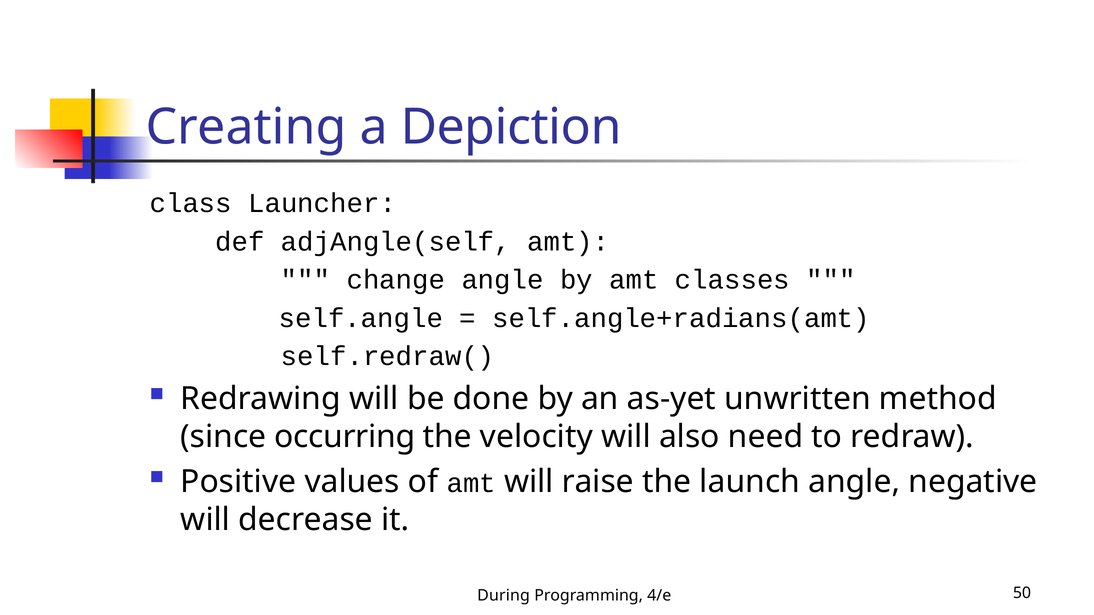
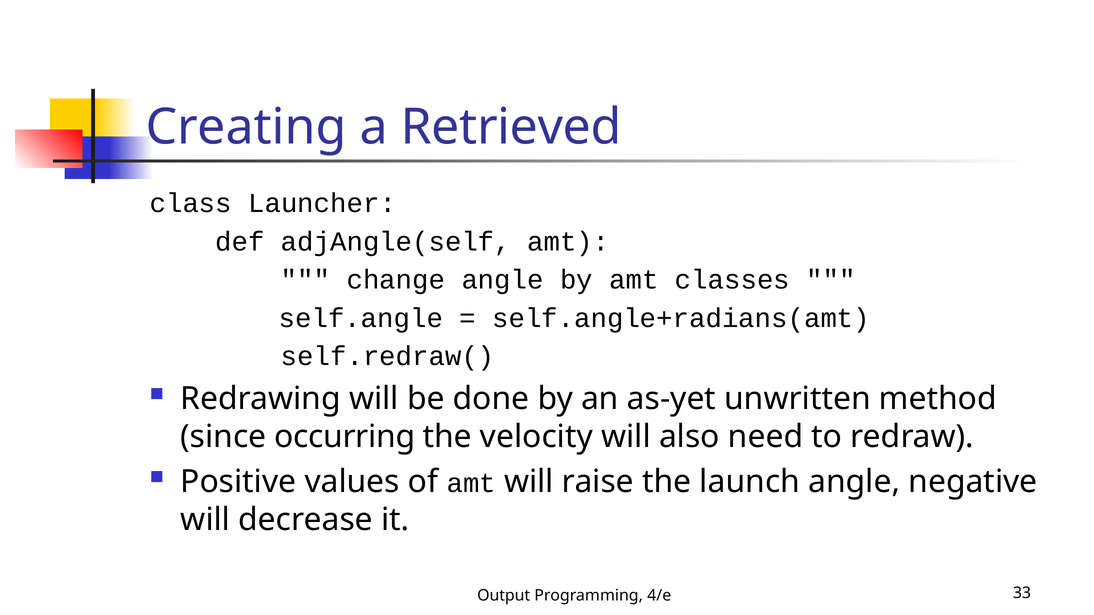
Depiction: Depiction -> Retrieved (511, 127)
During: During -> Output (504, 596)
50: 50 -> 33 (1022, 593)
